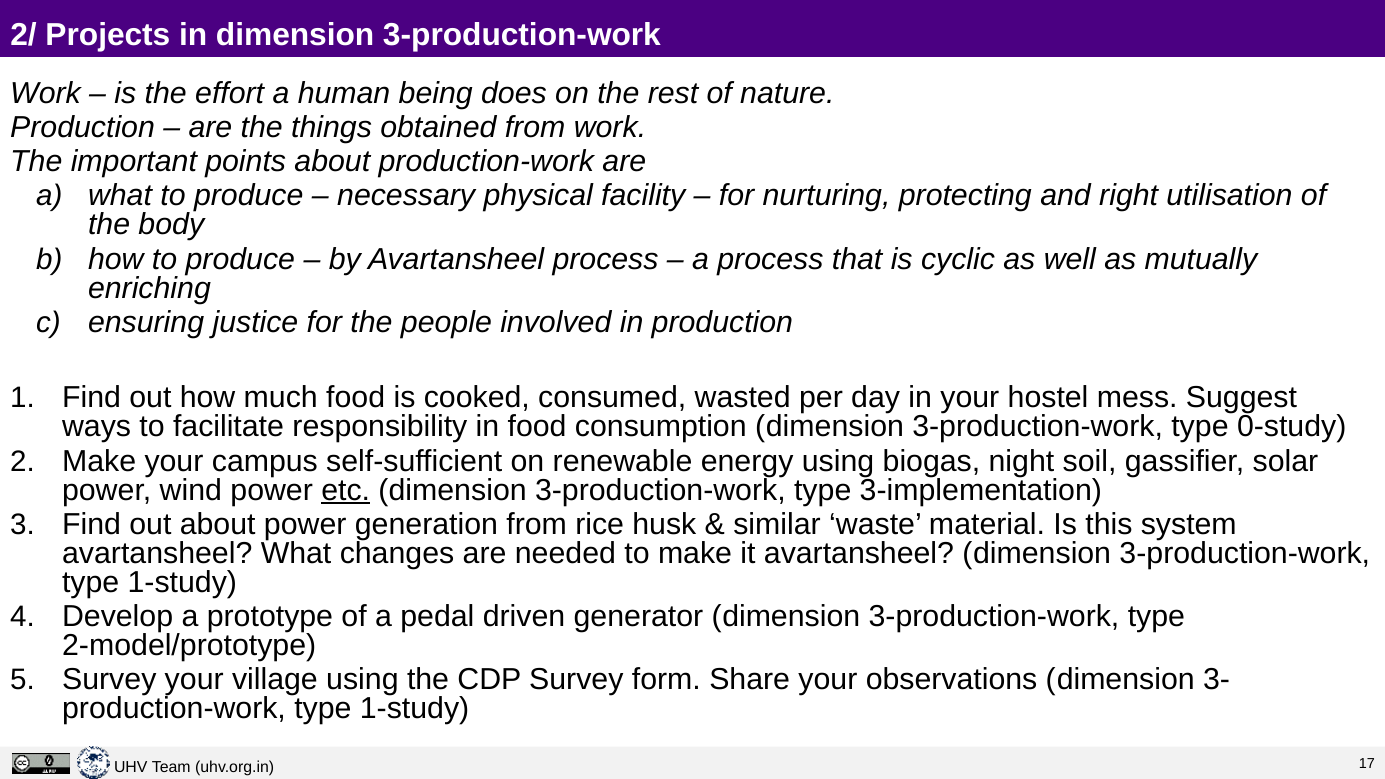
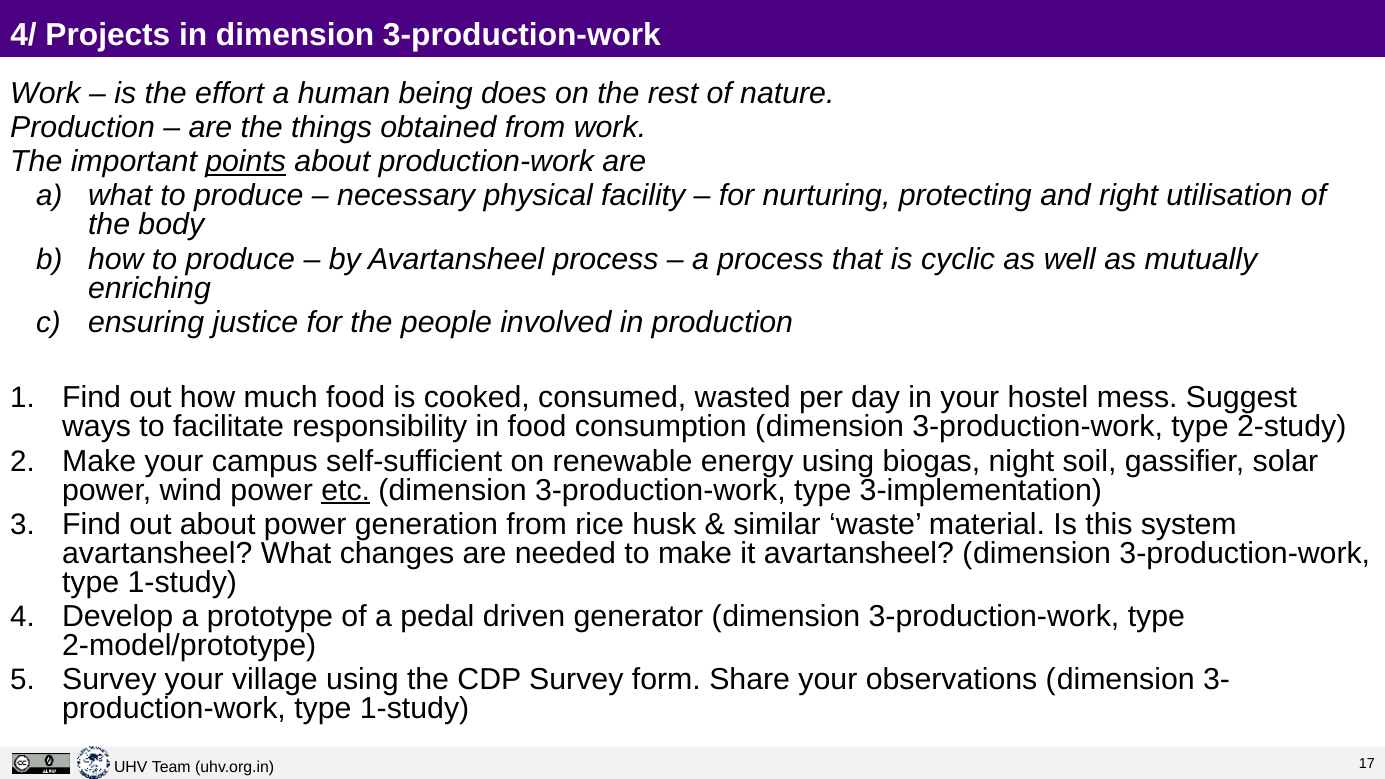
2/: 2/ -> 4/ (24, 35)
points underline: none -> present (246, 162)
0-study: 0-study -> 2-study (1292, 427)
